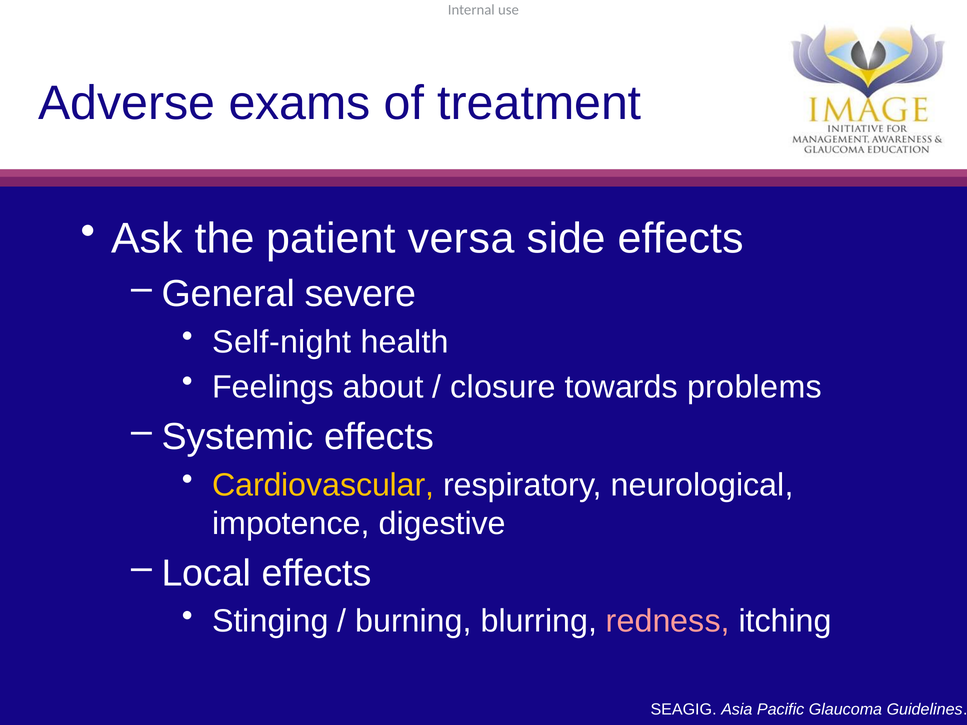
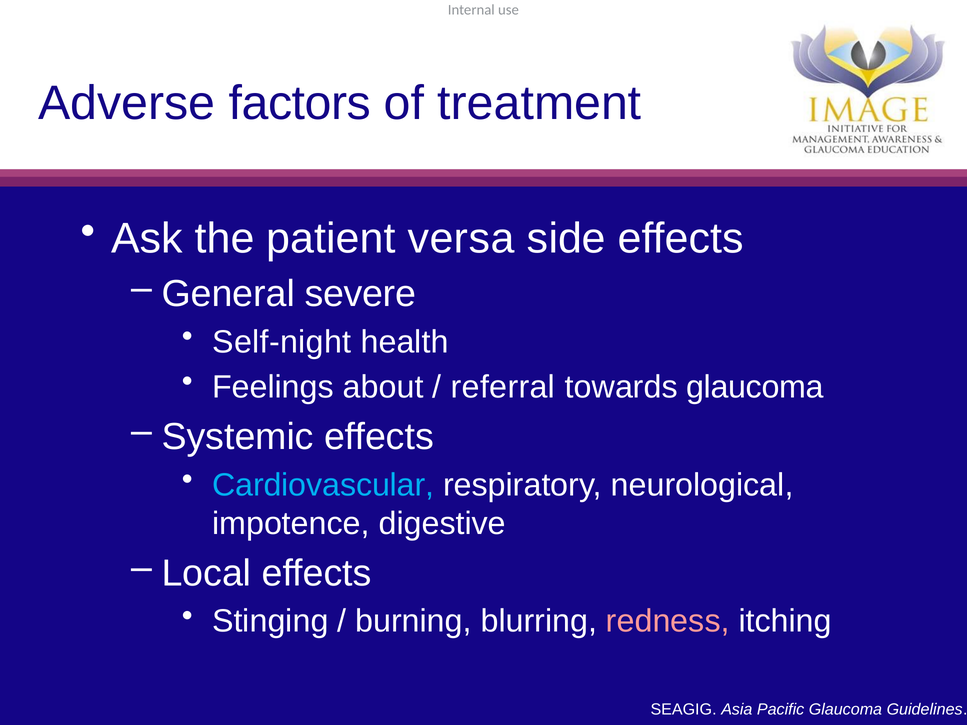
exams: exams -> factors (300, 103)
closure: closure -> referral (503, 387)
towards problems: problems -> glaucoma (755, 387)
Cardiovascular colour: yellow -> light blue (323, 485)
